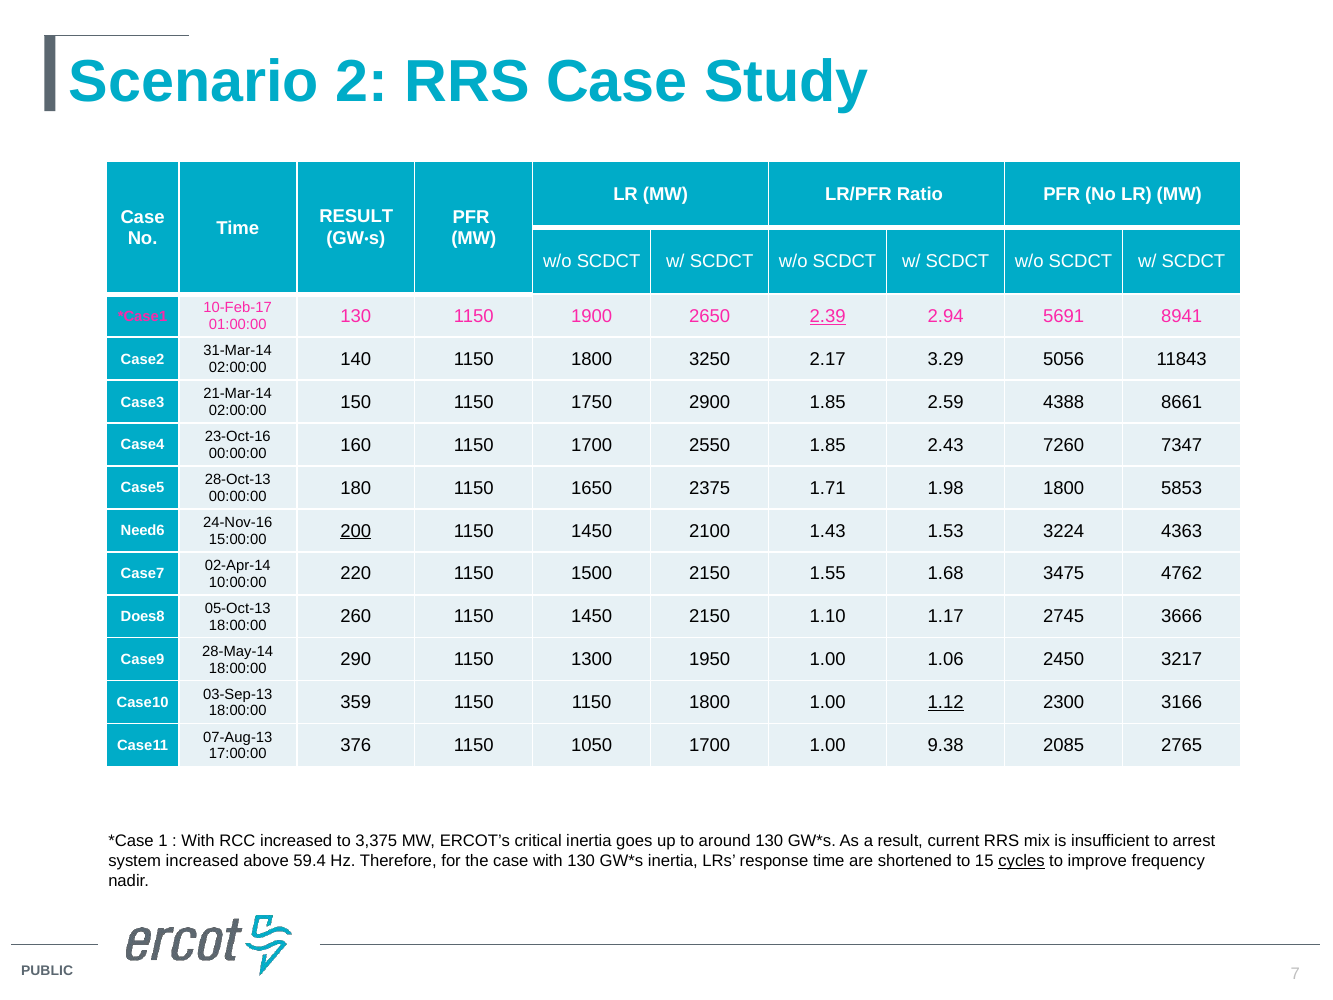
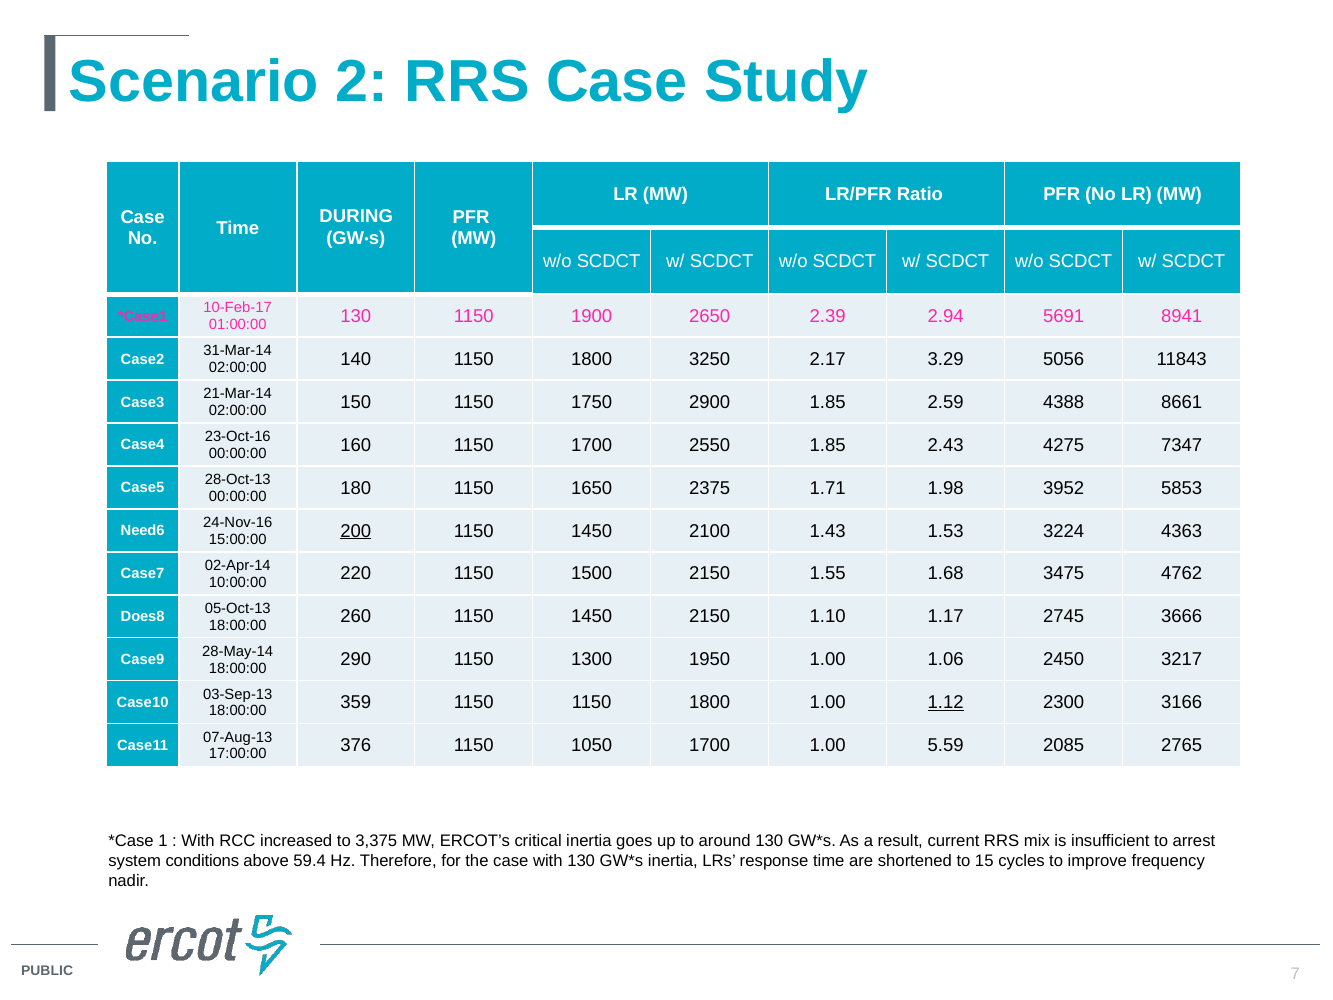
RESULT: RESULT -> DURING (356, 217)
2.39 underline: present -> none (828, 316)
7260: 7260 -> 4275 (1064, 445)
1.98 1800: 1800 -> 3952 (1064, 488)
9.38: 9.38 -> 5.59 (946, 745)
system increased: increased -> conditions (202, 861)
cycles underline: present -> none (1022, 861)
